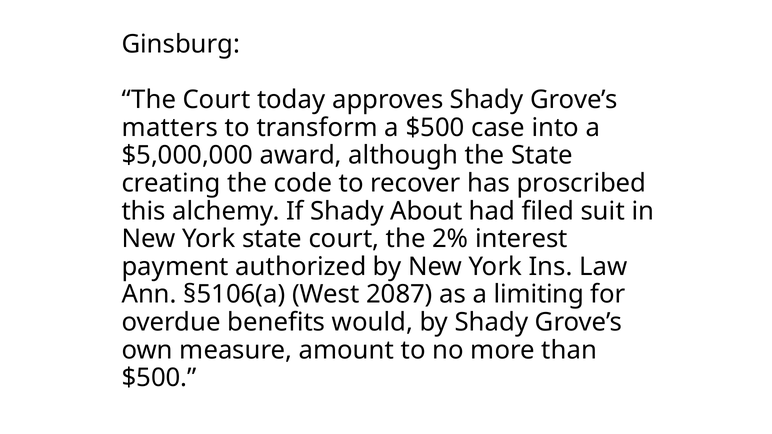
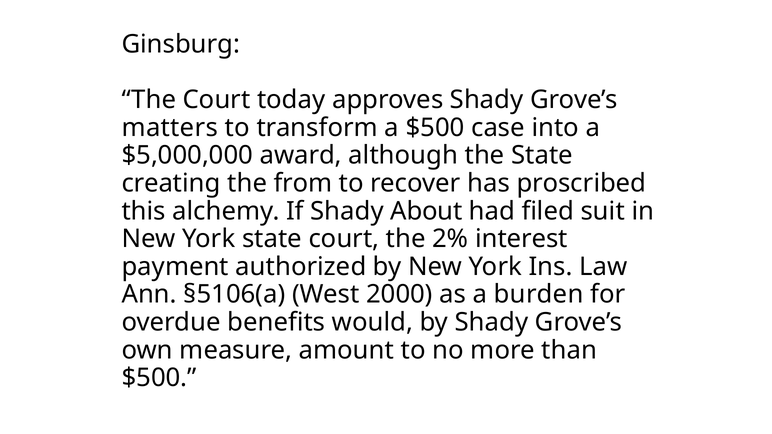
code: code -> from (303, 183)
2087: 2087 -> 2000 (399, 295)
limiting: limiting -> burden (539, 295)
